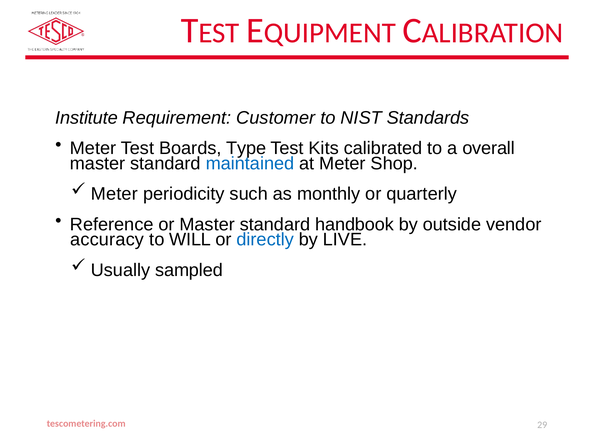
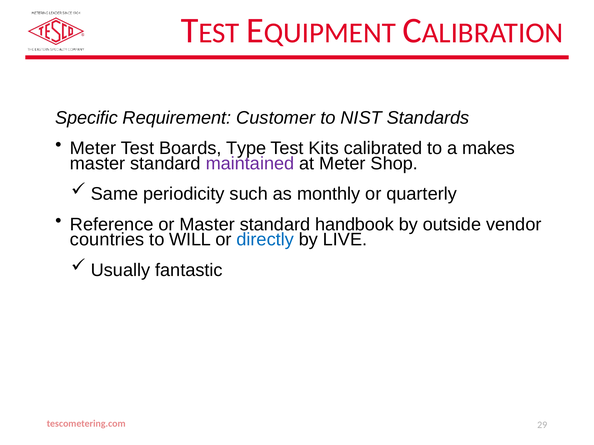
Institute: Institute -> Specific (87, 118)
overall: overall -> makes (489, 148)
maintained colour: blue -> purple (250, 164)
Meter: Meter -> Same (115, 194)
accuracy: accuracy -> countries (107, 240)
sampled: sampled -> fantastic (189, 270)
